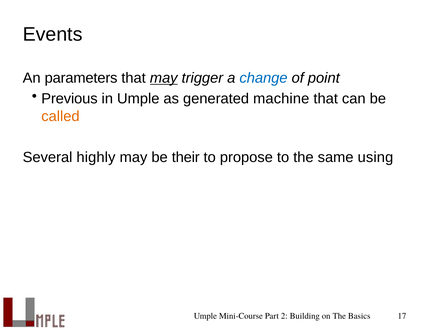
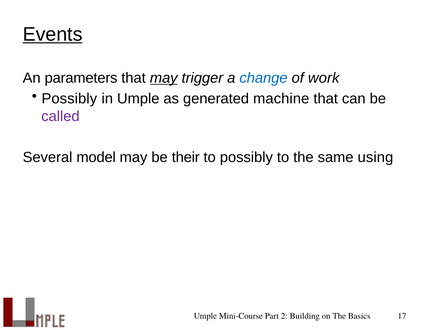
Events underline: none -> present (53, 34)
point: point -> work (324, 78)
Previous: Previous -> Possibly (69, 99)
called colour: orange -> purple (60, 116)
highly: highly -> model (96, 157)
to propose: propose -> possibly (246, 157)
